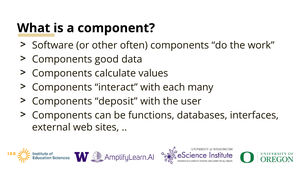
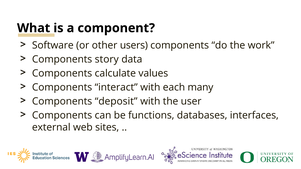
often: often -> users (134, 45)
good: good -> story (107, 59)
